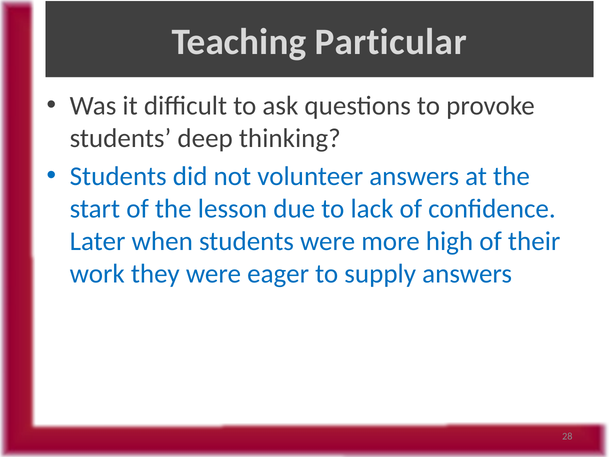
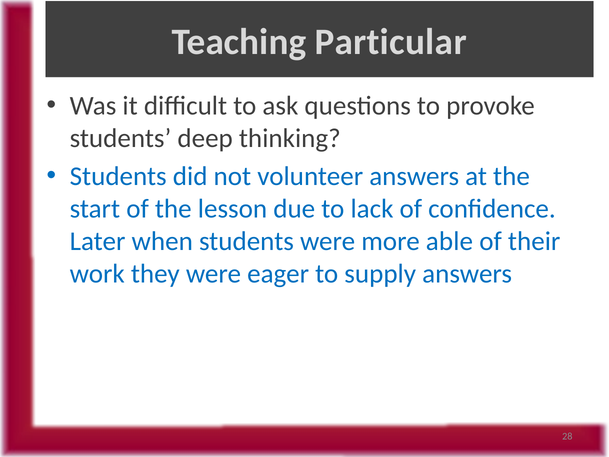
high: high -> able (449, 241)
